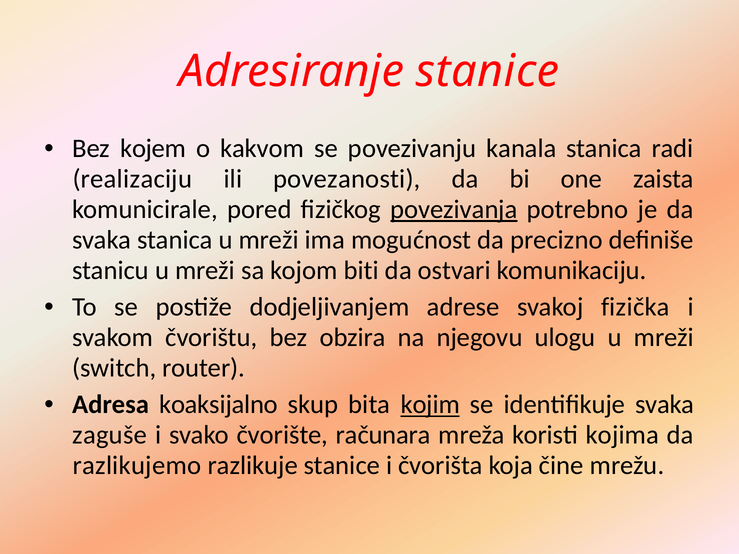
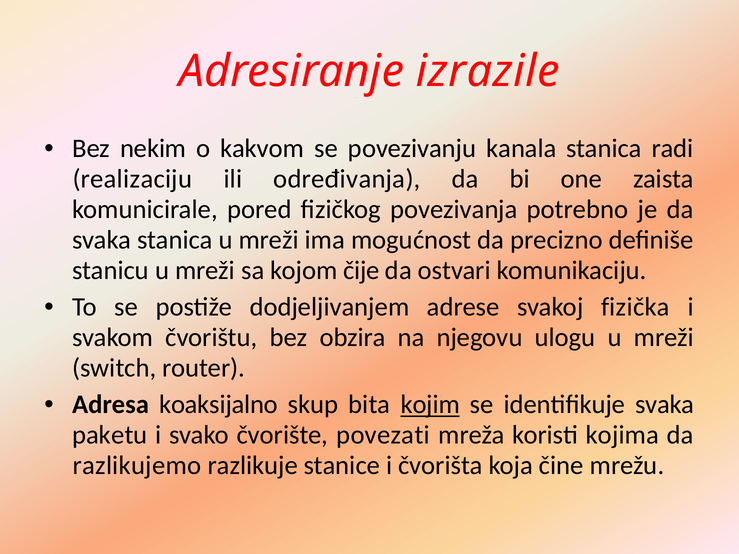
Adresiranje stanice: stanice -> izrazile (488, 72)
kojem: kojem -> nekim (153, 149)
povezanosti: povezanosti -> određivanja (347, 179)
povezivanja underline: present -> none (454, 210)
biti: biti -> čije (361, 271)
zaguše: zaguše -> paketu (110, 435)
računara: računara -> povezati (383, 435)
